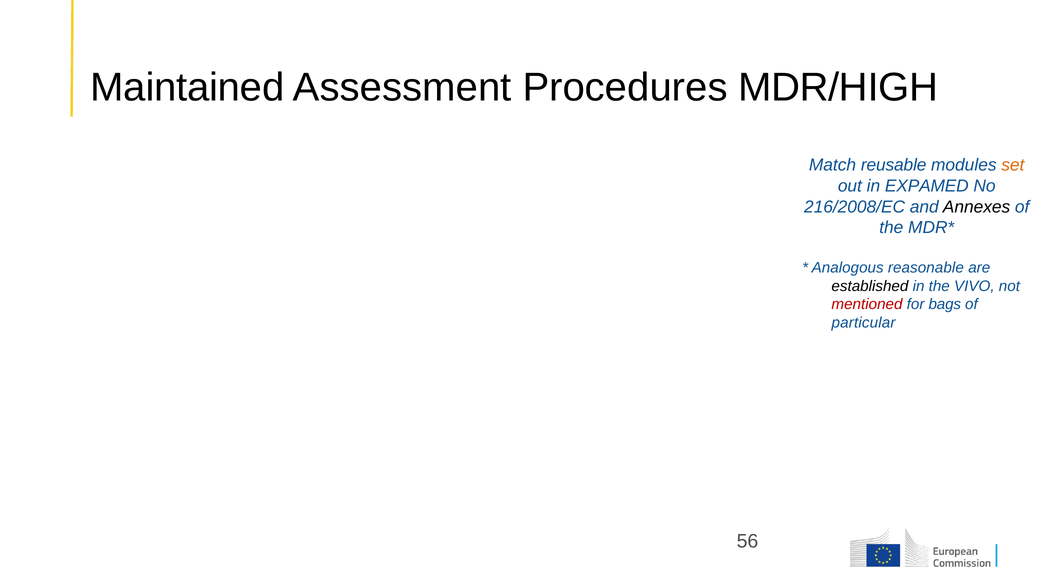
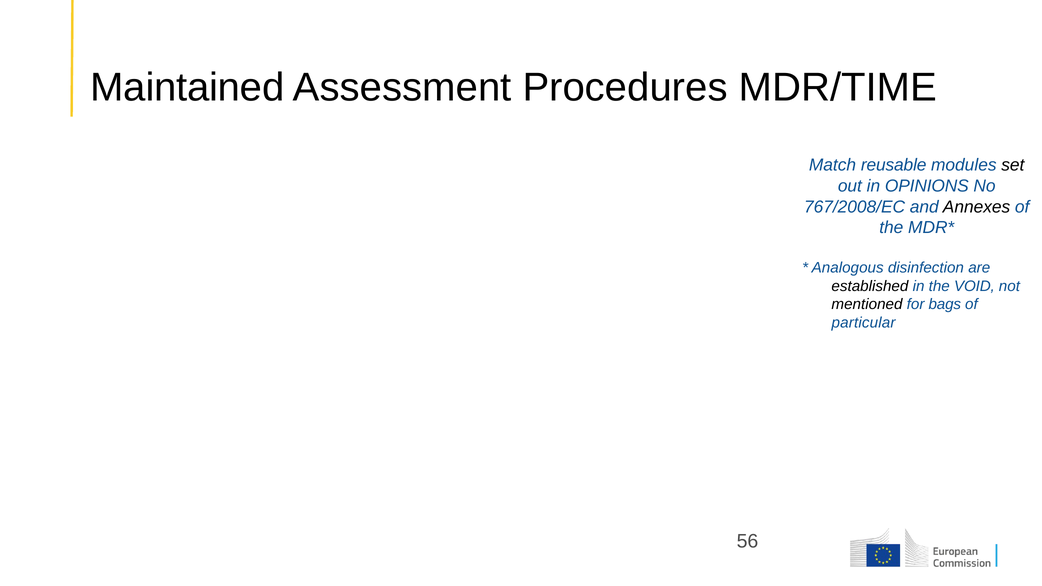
MDR/HIGH: MDR/HIGH -> MDR/TIME (838, 87)
set colour: orange -> black (1013, 165)
EXPAMED: EXPAMED -> OPINIONS (927, 186)
216/2008/EC: 216/2008/EC -> 767/2008/EC (855, 207)
reasonable: reasonable -> disinfection (926, 268)
VIVO: VIVO -> VOID (974, 286)
mentioned colour: red -> black (867, 304)
